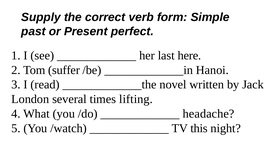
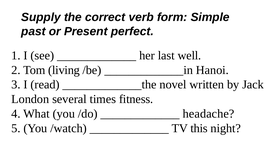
here: here -> well (189, 56)
suffer: suffer -> living (64, 70)
lifting: lifting -> fitness (136, 99)
